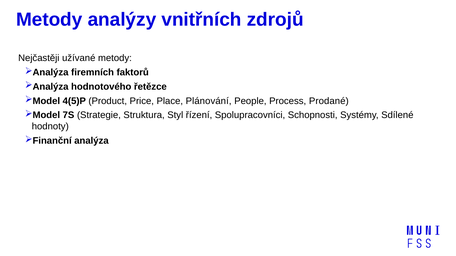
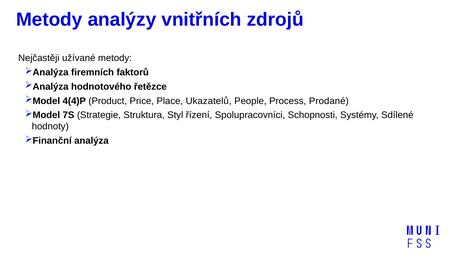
4(5)P: 4(5)P -> 4(4)P (74, 101)
Plánování: Plánování -> Ukazatelů (209, 101)
